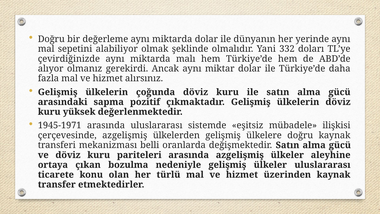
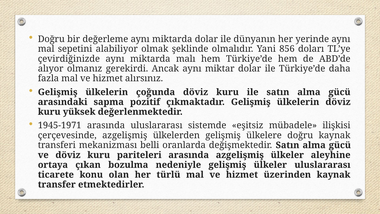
332: 332 -> 856 (287, 49)
